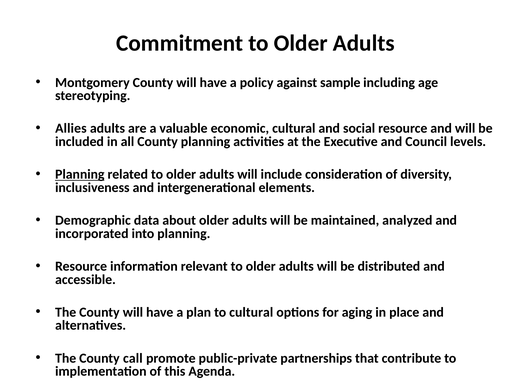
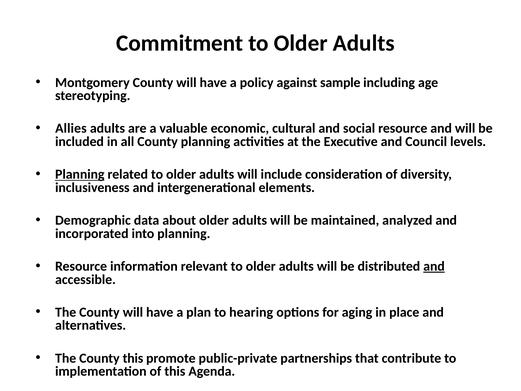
and underline: none -> present (434, 266)
to cultural: cultural -> hearing (251, 312)
County call: call -> this (133, 358)
